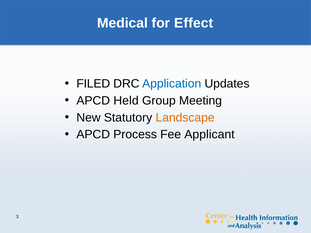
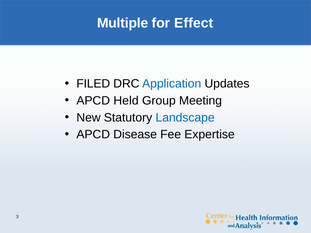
Medical: Medical -> Multiple (123, 23)
Landscape colour: orange -> blue (185, 118)
Process: Process -> Disease (135, 135)
Applicant: Applicant -> Expertise (210, 135)
